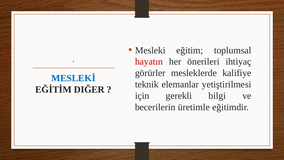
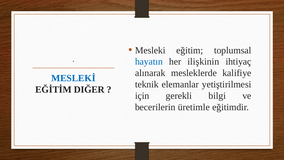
hayatın colour: red -> blue (149, 62)
önerileri: önerileri -> ilişkinin (203, 62)
görürler: görürler -> alınarak (150, 73)
